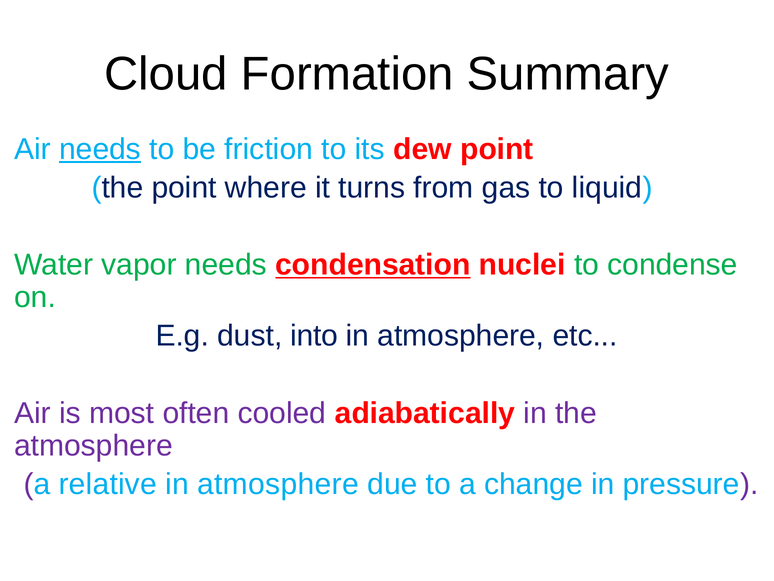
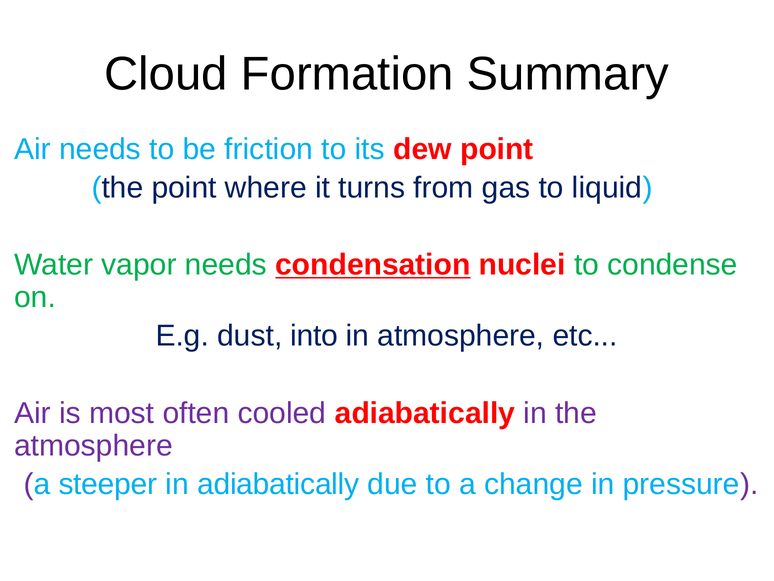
needs underline: present -> none (100, 149)
relative: relative -> steeper (108, 484)
atmosphere: atmosphere -> adiabatically (278, 484)
